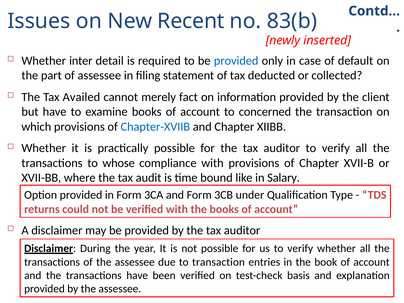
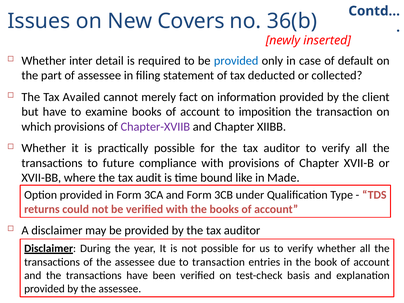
Recent: Recent -> Covers (191, 21)
83(b: 83(b -> 36(b (292, 21)
concerned: concerned -> imposition (265, 112)
Chapter-XVIIB colour: blue -> purple (155, 127)
whose: whose -> future (119, 163)
Salary: Salary -> Made (283, 178)
